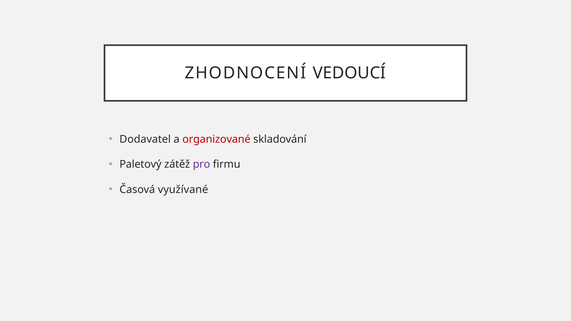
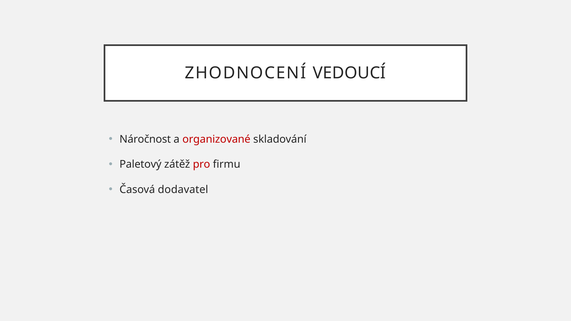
Dodavatel: Dodavatel -> Náročnost (145, 139)
pro colour: purple -> red (202, 165)
využívané: využívané -> dodavatel (183, 190)
